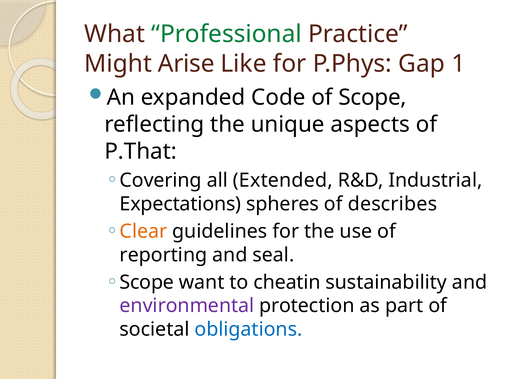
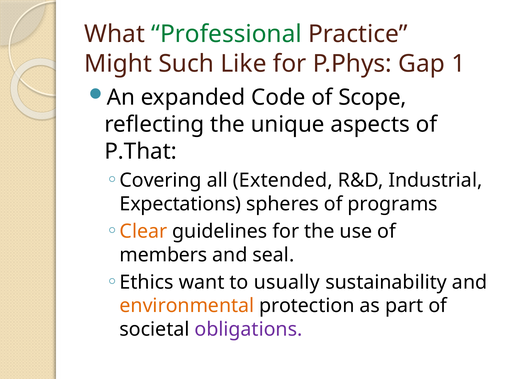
Arise: Arise -> Such (186, 64)
describes: describes -> programs (393, 204)
reporting: reporting -> members (163, 255)
Scope: Scope -> Ethics (147, 282)
cheatin: cheatin -> usually (287, 282)
environmental colour: purple -> orange (187, 306)
obligations colour: blue -> purple (248, 329)
